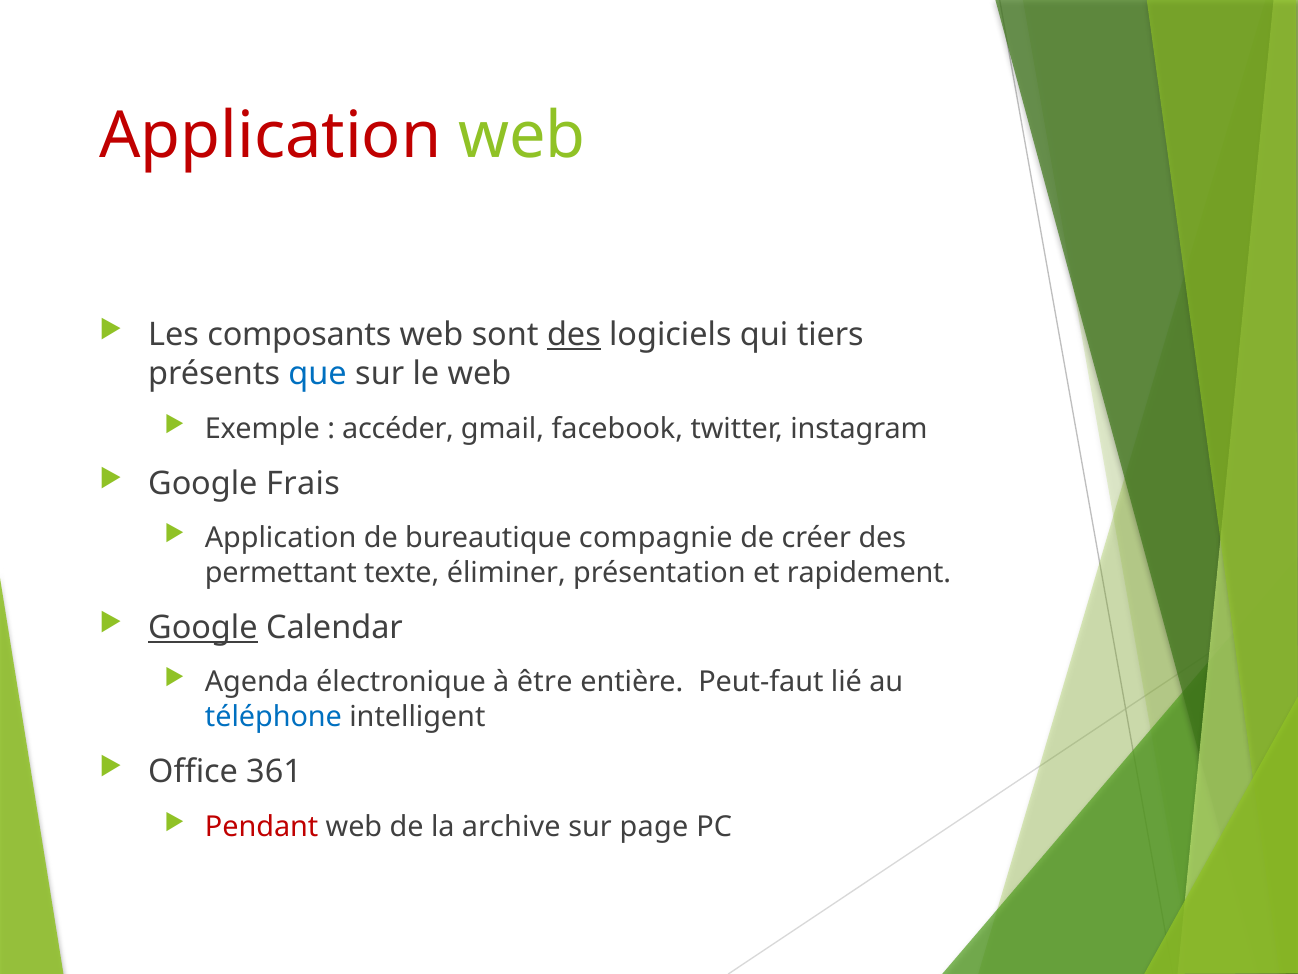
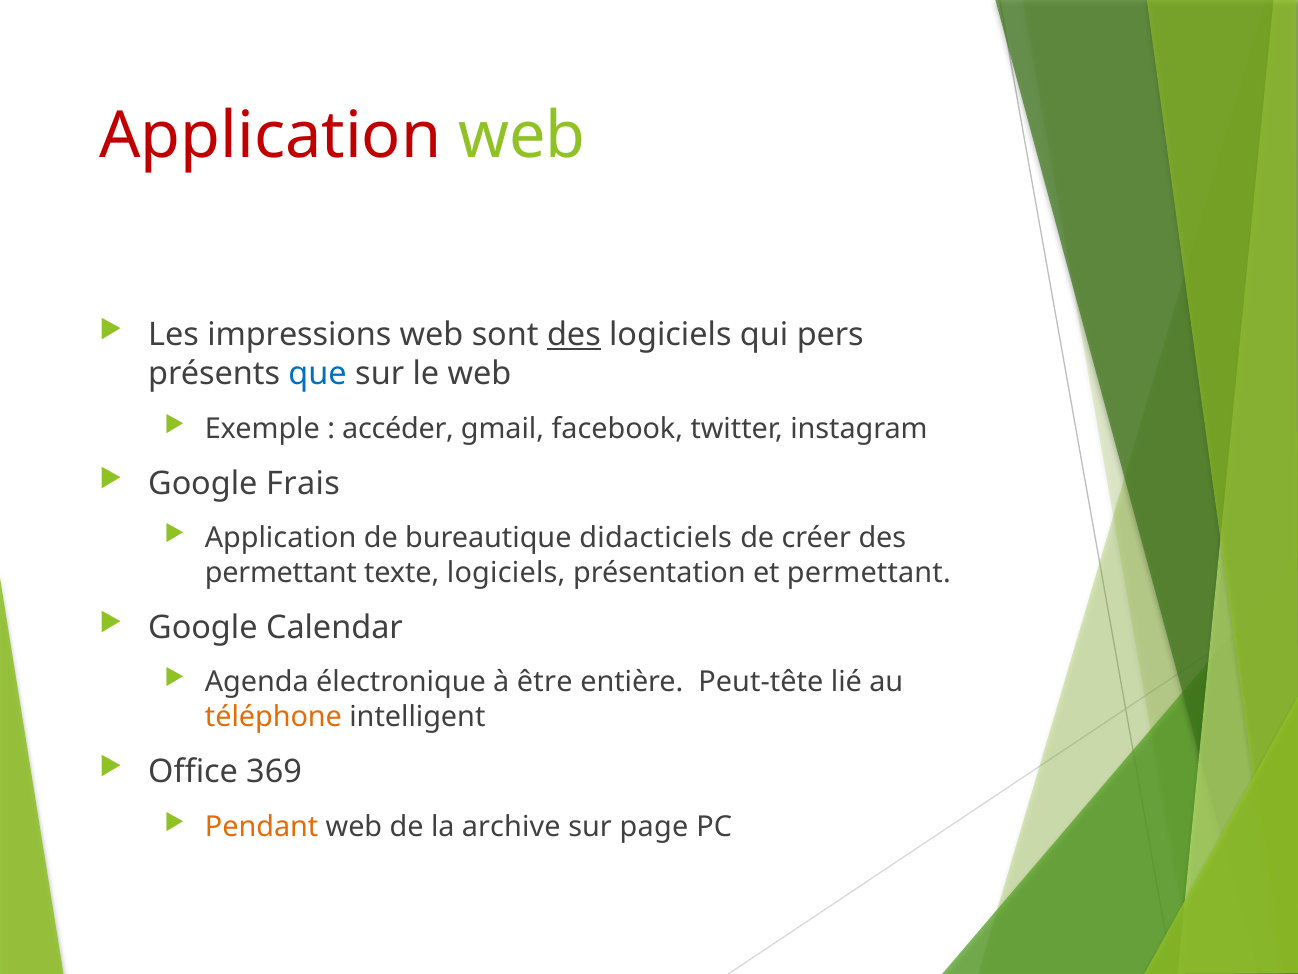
composants: composants -> impressions (299, 335)
tiers: tiers -> pers (830, 335)
compagnie: compagnie -> didacticiels (656, 538)
texte éliminer: éliminer -> logiciels (506, 572)
et rapidement: rapidement -> permettant (869, 572)
Google underline: present -> none (203, 628)
Peut-faut: Peut-faut -> Peut-tête (761, 682)
téléphone colour: blue -> orange (273, 717)
361: 361 -> 369 (274, 772)
Pendant colour: red -> orange (262, 826)
